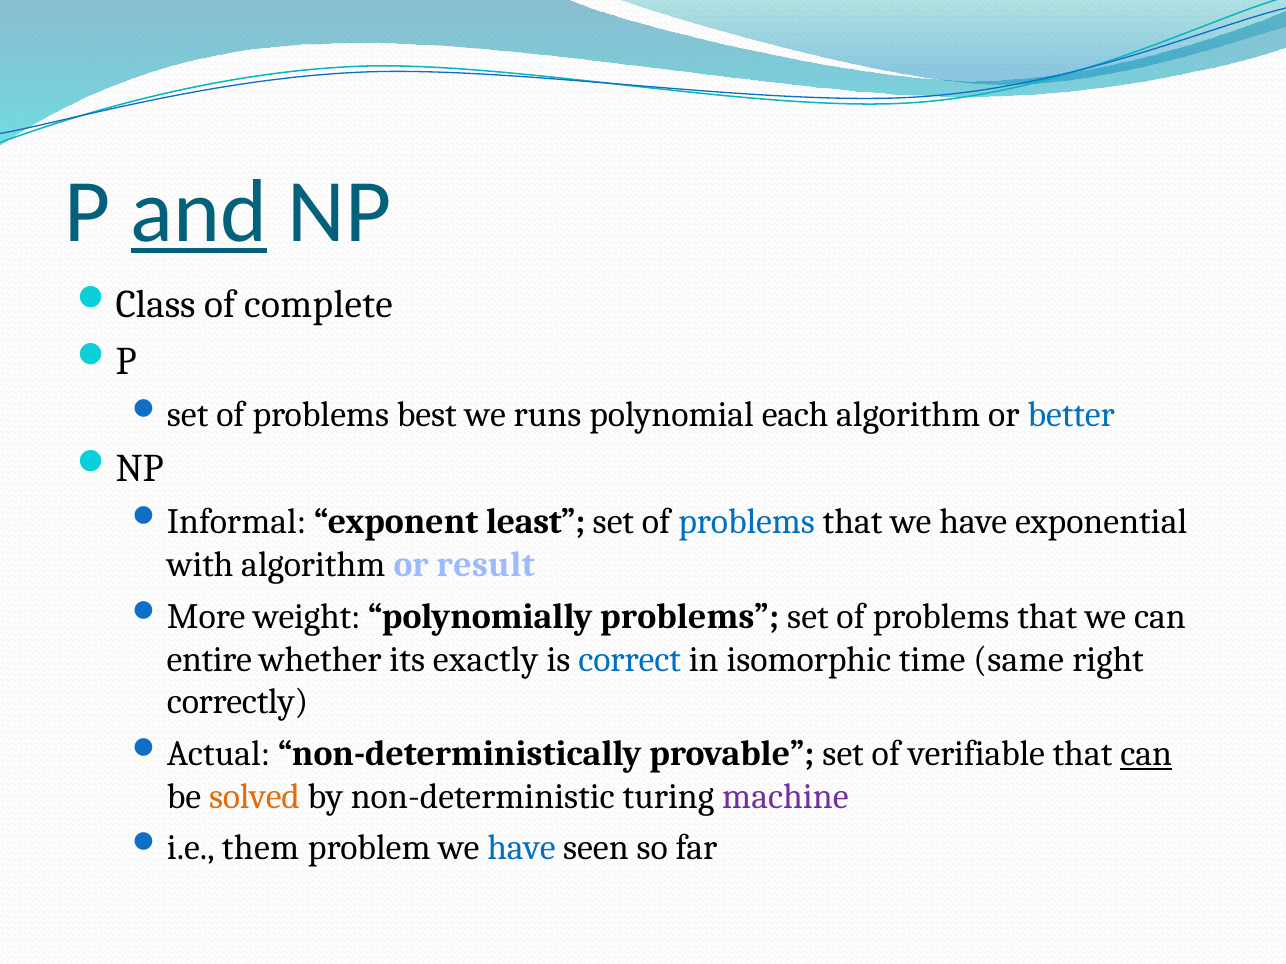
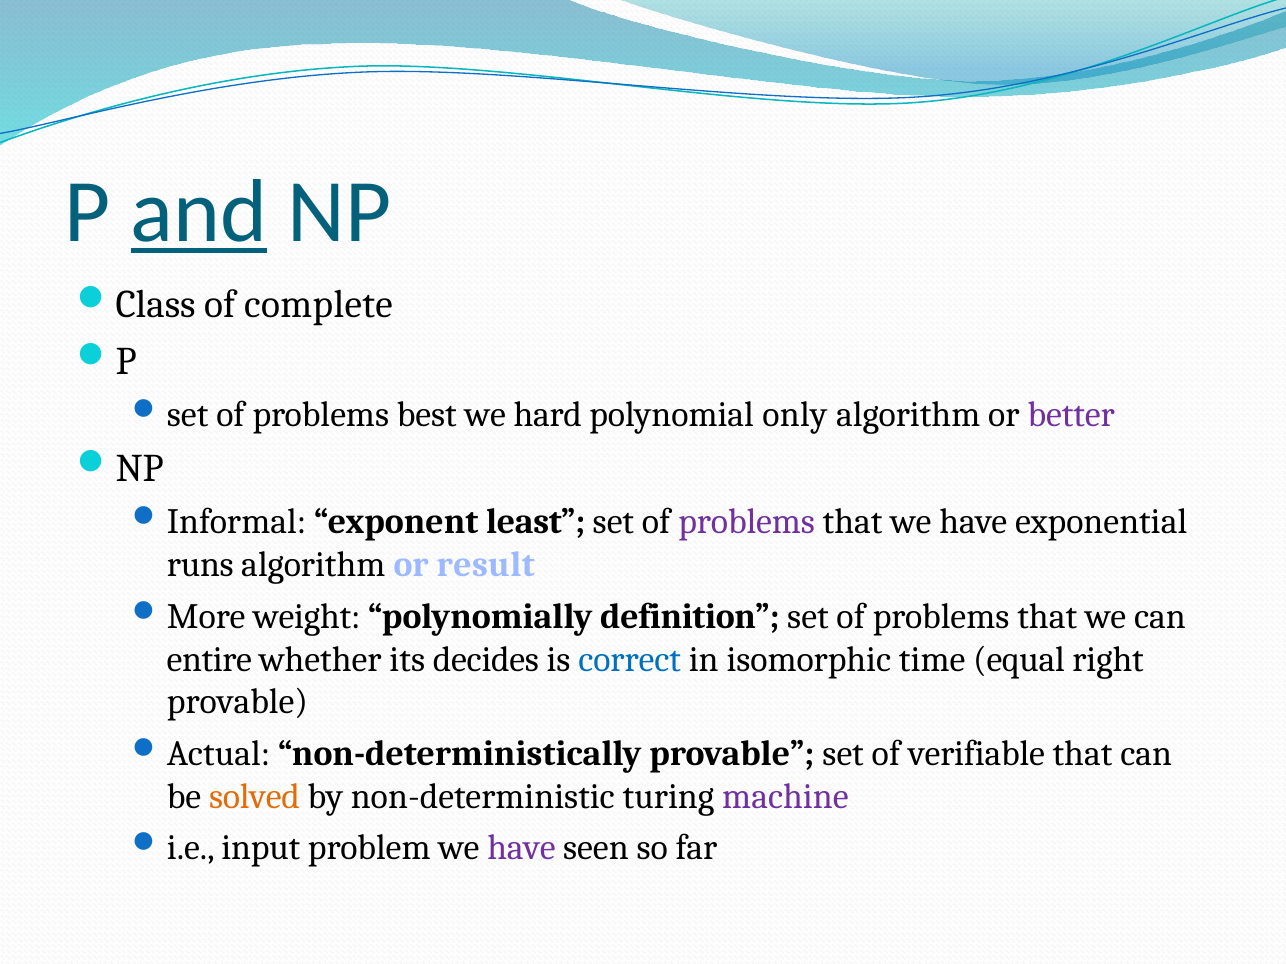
runs: runs -> hard (548, 415)
each: each -> only (795, 415)
better colour: blue -> purple (1071, 415)
problems colour: blue -> purple (747, 522)
with: with -> runs (200, 565)
polynomially problems: problems -> definition (690, 617)
exactly: exactly -> decides (486, 660)
same: same -> equal (1019, 660)
correctly: correctly -> provable (237, 702)
can underline: present -> none (1146, 754)
them: them -> input (261, 848)
have colour: blue -> purple (522, 848)
